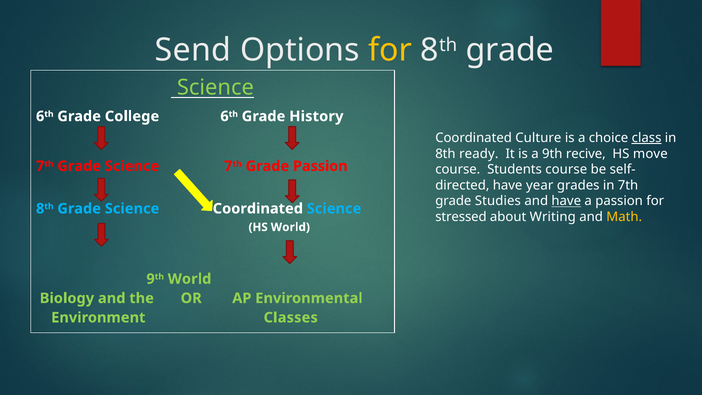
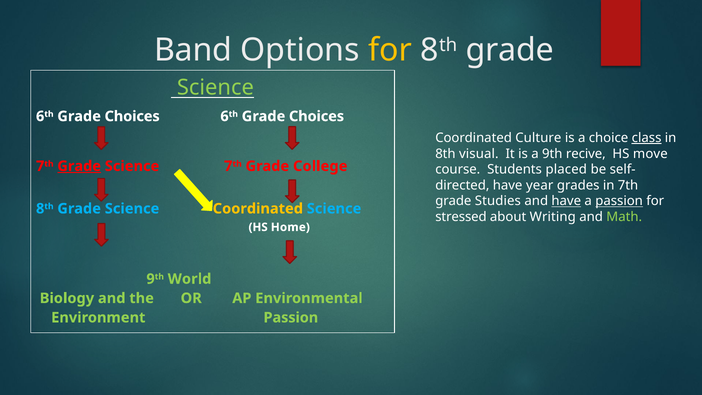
Send: Send -> Band (193, 50)
College: College -> Choices (132, 116)
History: History -> Choices (317, 116)
ready: ready -> visual (479, 154)
Grade underline: none -> present (79, 166)
Grade Passion: Passion -> College (320, 166)
Students course: course -> placed (566, 169)
passion underline: none -> present (619, 201)
Coordinated colour: white -> yellow (258, 209)
Math colour: yellow -> light green (624, 217)
HS World: World -> Home (290, 227)
Environment Classes: Classes -> Passion (291, 317)
